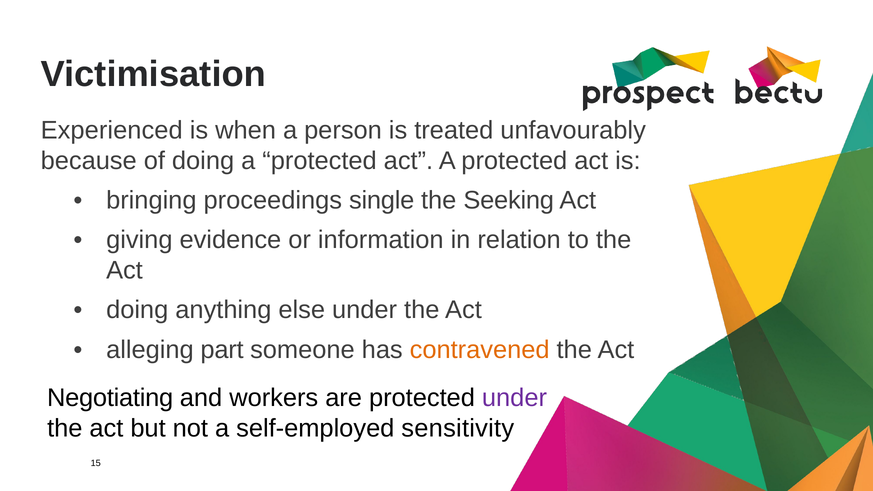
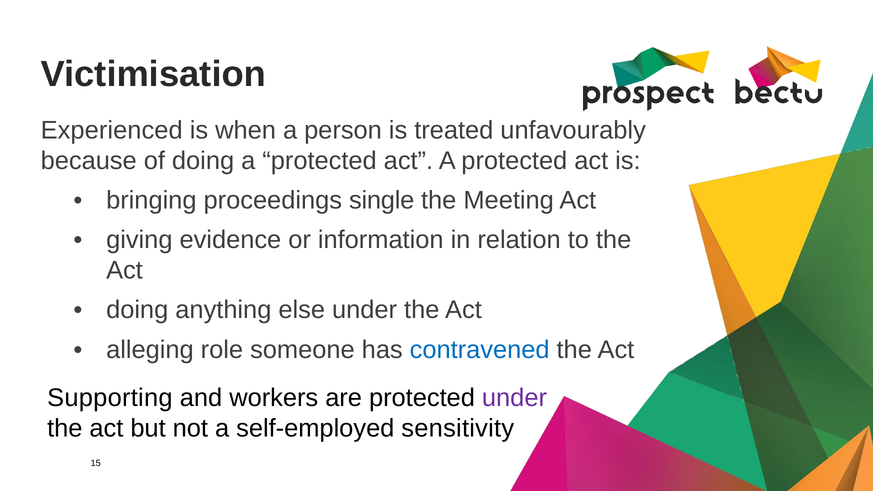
Seeking: Seeking -> Meeting (509, 200)
part: part -> role (222, 350)
contravened colour: orange -> blue (480, 350)
Negotiating: Negotiating -> Supporting (110, 398)
